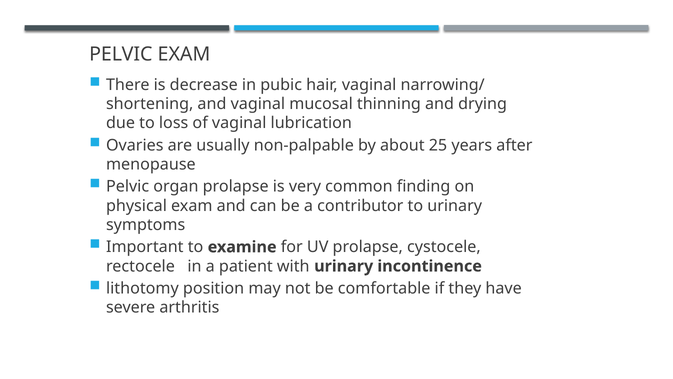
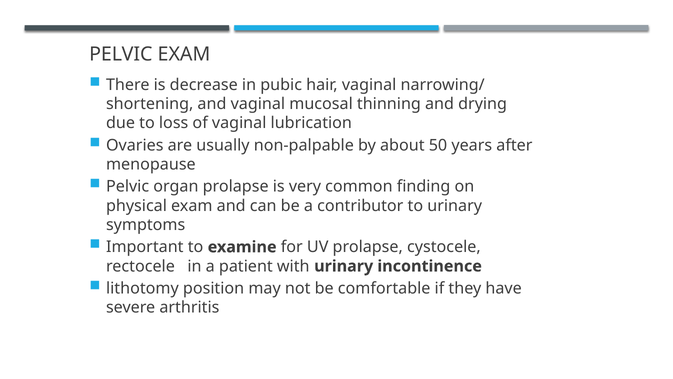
25: 25 -> 50 (438, 145)
